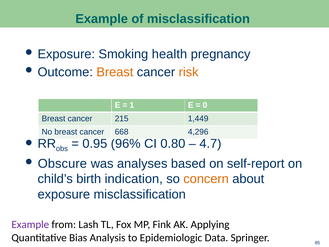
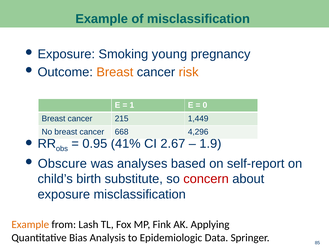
health: health -> young (169, 54)
96%: 96% -> 41% (126, 144)
0.80: 0.80 -> 2.67 (173, 144)
4.7: 4.7 -> 1.9 (210, 144)
indication: indication -> substitute (134, 179)
concern colour: orange -> red (206, 179)
Example colour: purple -> orange (30, 224)
